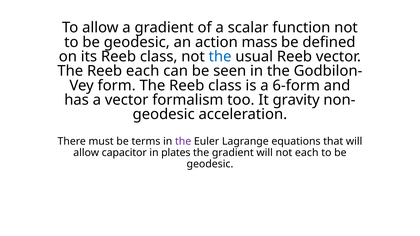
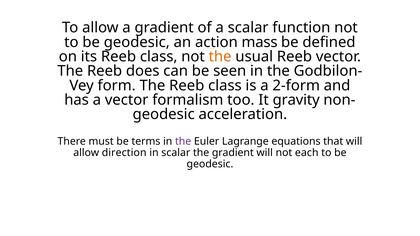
the colour: blue -> orange (220, 57)
Reeb each: each -> does (143, 71)
6-form: 6-form -> 2-form (296, 86)
capacitor: capacitor -> direction (124, 153)
in plates: plates -> scalar (176, 153)
